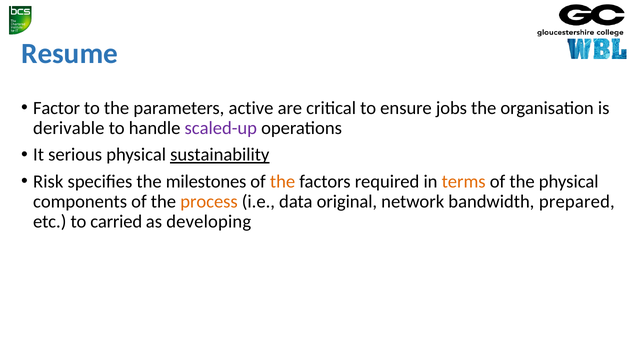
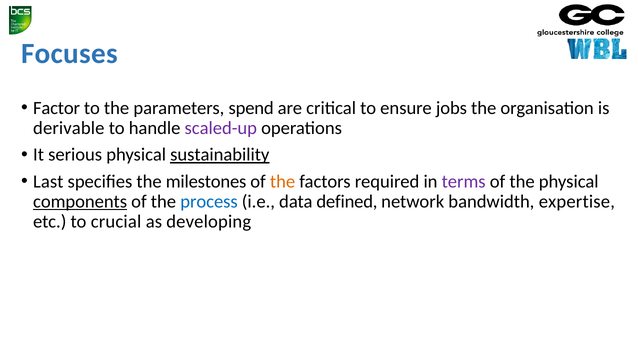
Resume: Resume -> Focuses (69, 54)
active: active -> spend (251, 108)
Risk: Risk -> Last (48, 181)
terms colour: orange -> purple (464, 181)
components underline: none -> present (80, 202)
process colour: orange -> blue (209, 202)
original: original -> defined (347, 202)
prepared: prepared -> expertise (577, 202)
carried: carried -> crucial (116, 222)
